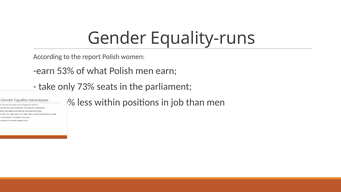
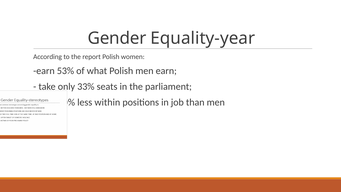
Equality-runs: Equality-runs -> Equality-year (203, 38)
73%: 73% -> 33% (86, 87)
